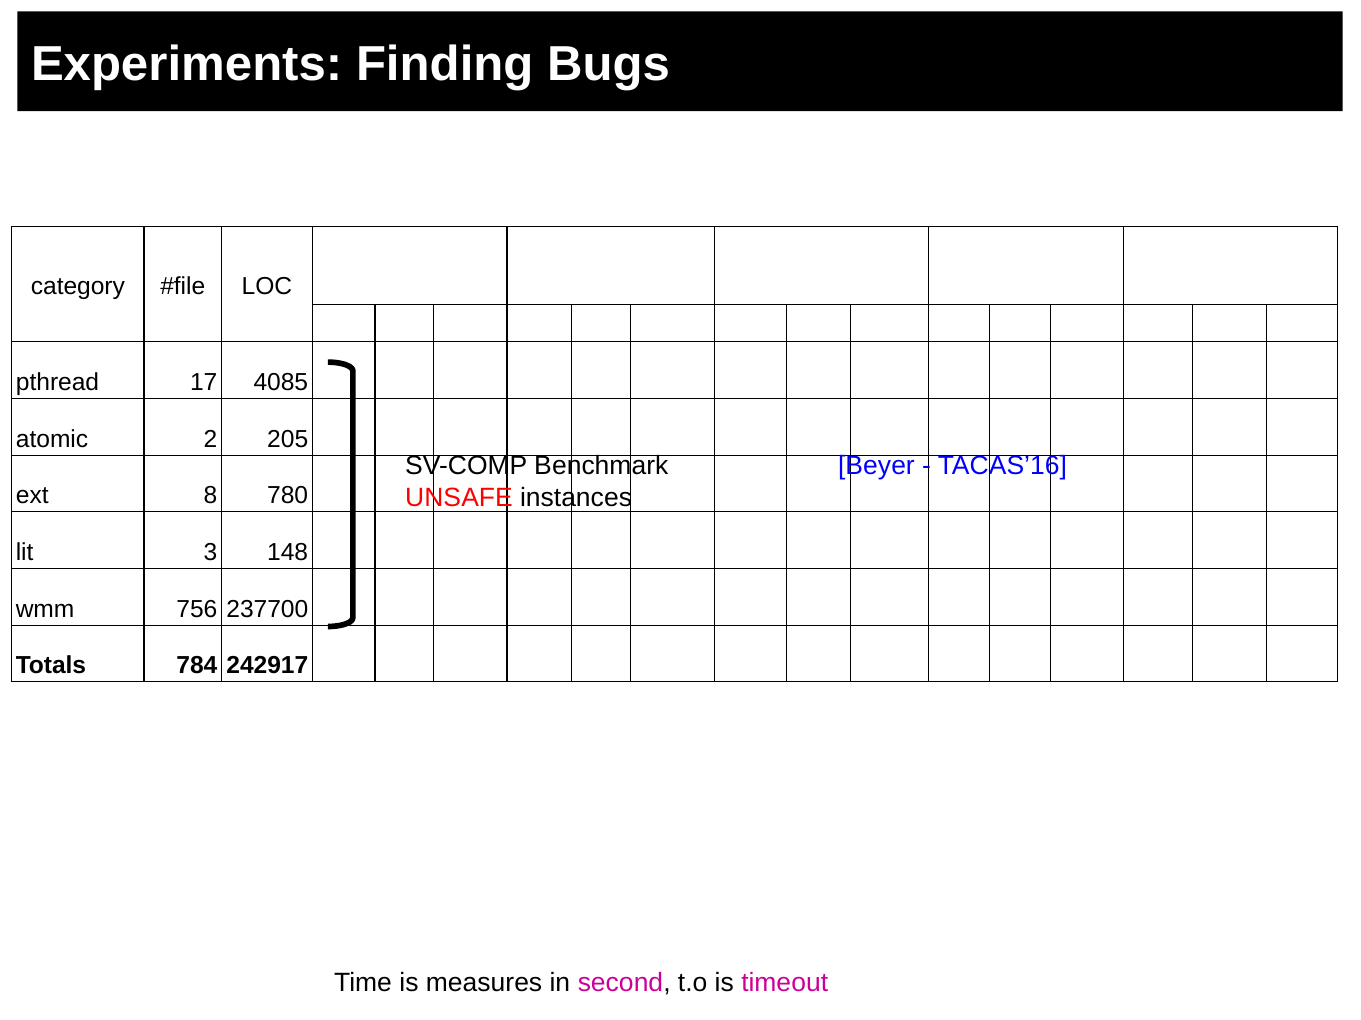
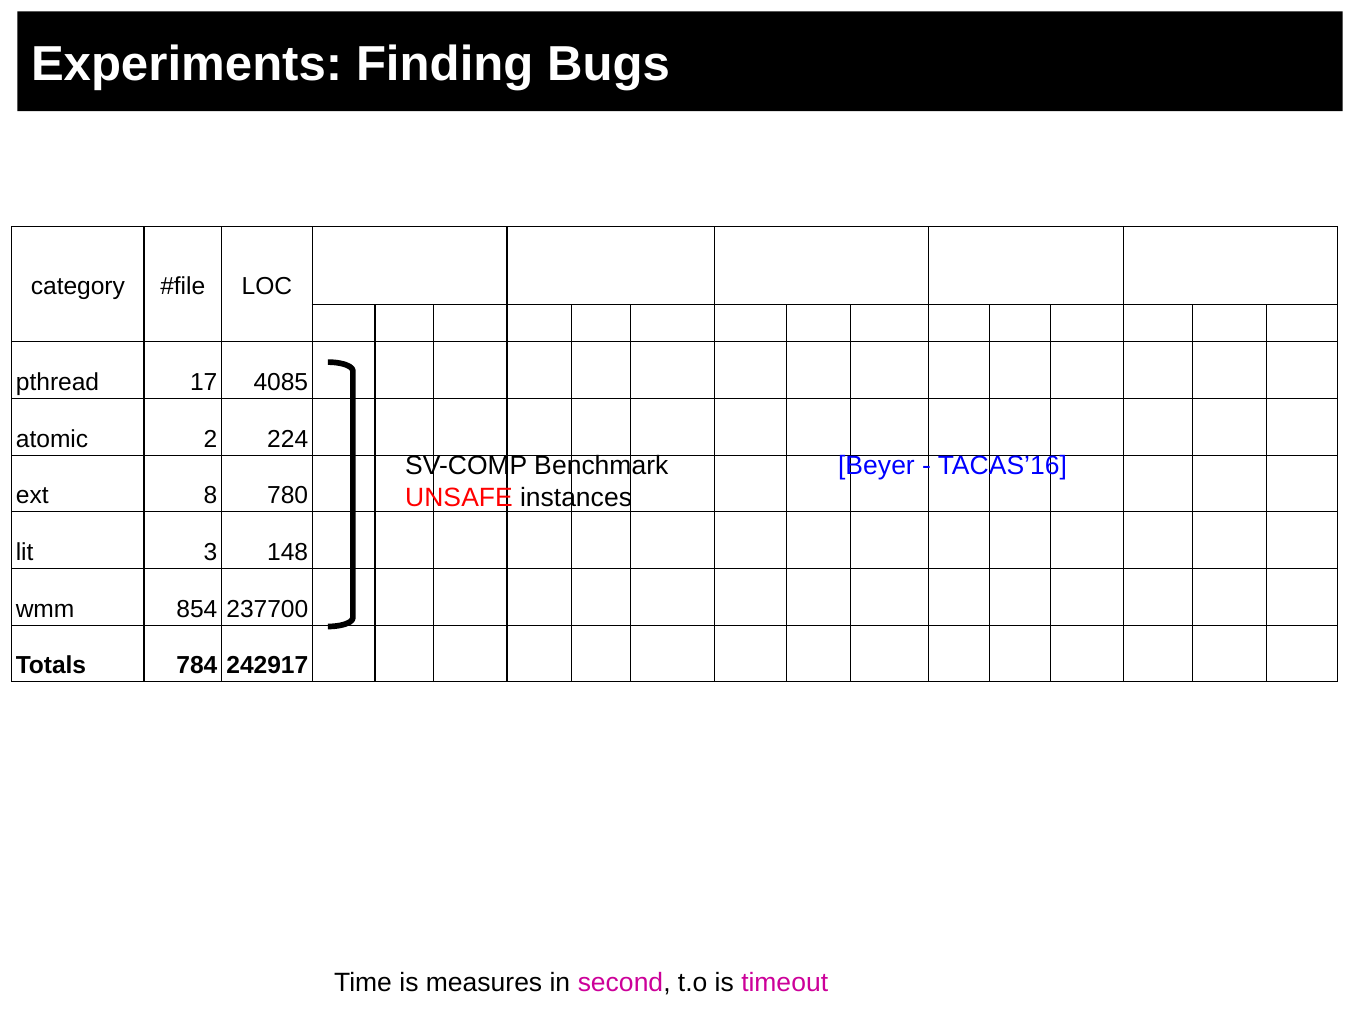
205: 205 -> 224 (288, 439)
756: 756 -> 854 (197, 609)
